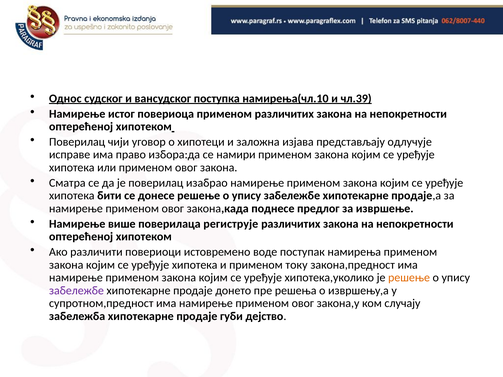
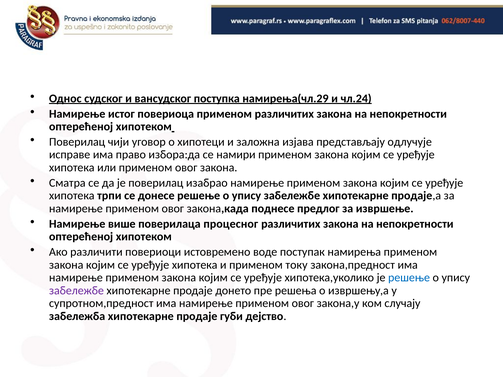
намирења(чл.10: намирења(чл.10 -> намирења(чл.29 (285, 99)
чл.39: чл.39 -> чл.24 (356, 99)
бити: бити -> трпи (109, 196)
региструје: региструје -> процесног (231, 224)
решење colour: orange -> blue (409, 278)
